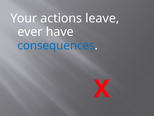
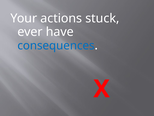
leave: leave -> stuck (102, 18)
